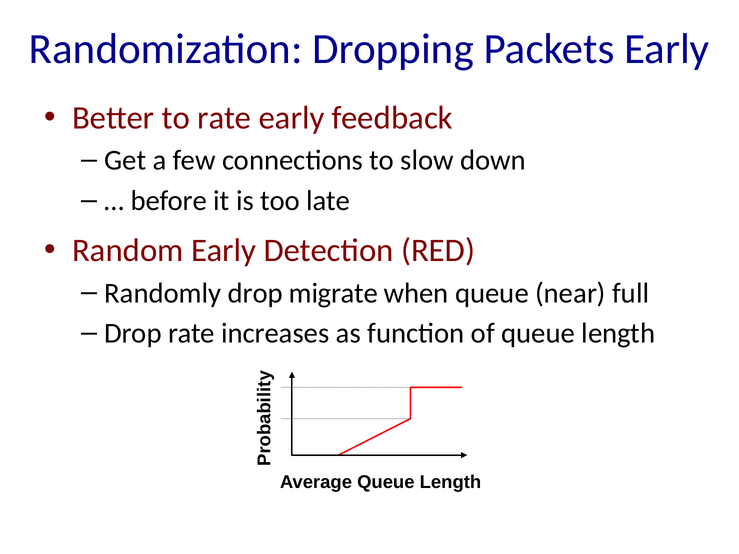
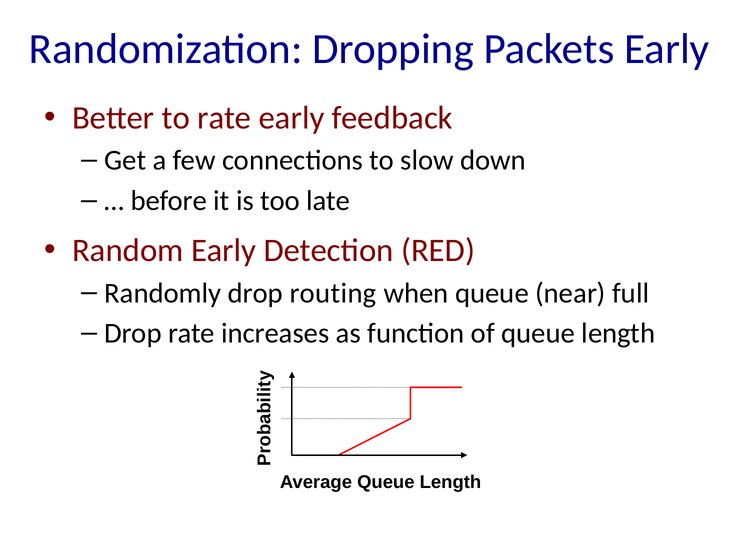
migrate: migrate -> routing (333, 293)
